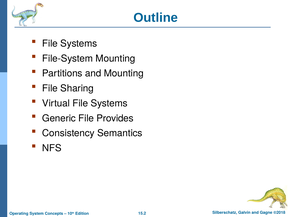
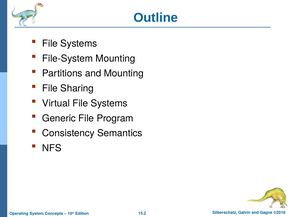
Provides: Provides -> Program (115, 119)
